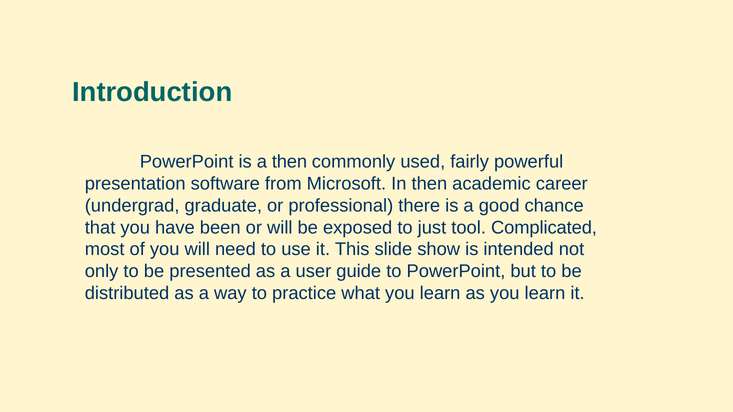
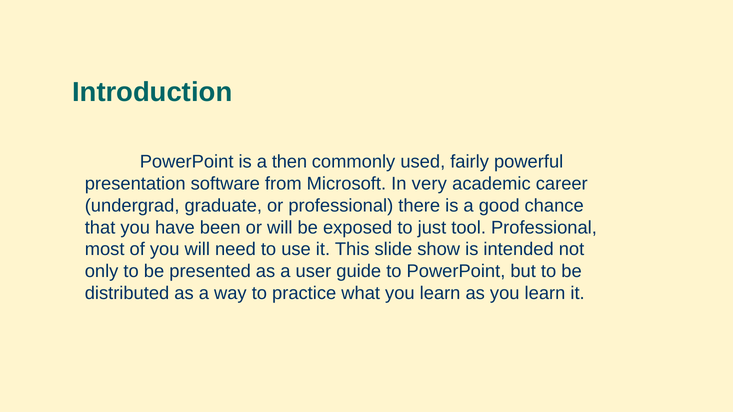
In then: then -> very (429, 184)
tool Complicated: Complicated -> Professional (544, 228)
